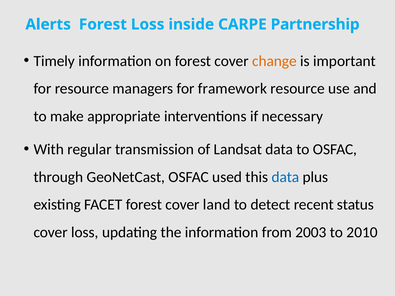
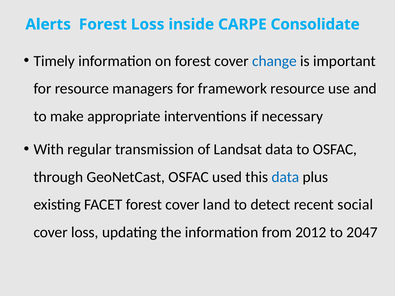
Partnership: Partnership -> Consolidate (315, 24)
change colour: orange -> blue (274, 61)
status: status -> social (355, 205)
2003: 2003 -> 2012 (311, 232)
2010: 2010 -> 2047 (362, 232)
